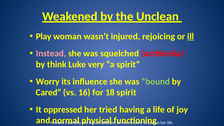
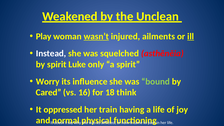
wasn’t underline: none -> present (96, 36)
rejoicing: rejoicing -> ailments (159, 36)
Instead colour: pink -> white (51, 53)
by think: think -> spirit (57, 64)
very: very -> only (96, 64)
18 spirit: spirit -> think (127, 92)
tried: tried -> train (108, 110)
